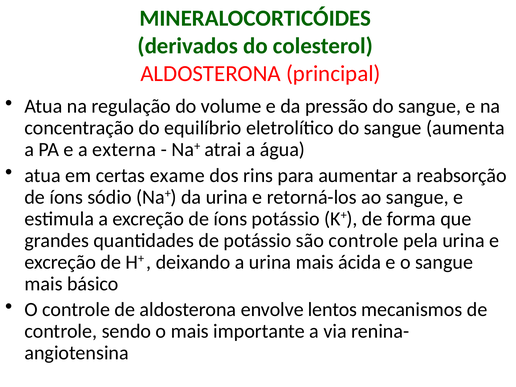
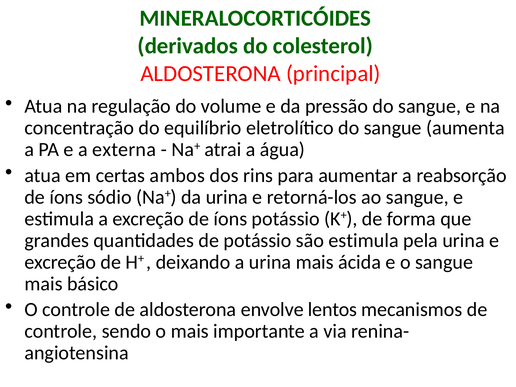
exame: exame -> ambos (177, 175)
são controle: controle -> estimula (364, 241)
